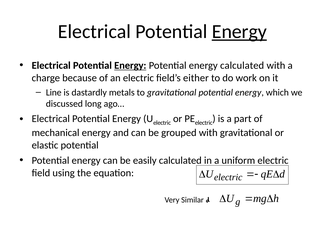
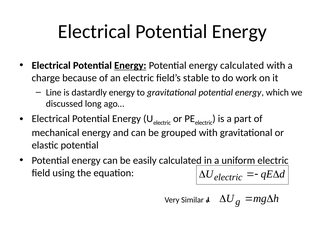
Energy underline: present -> none (239, 31)
either: either -> stable (196, 78)
dastardly metals: metals -> energy (122, 92)
